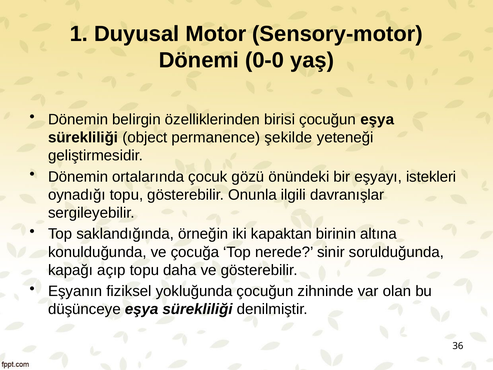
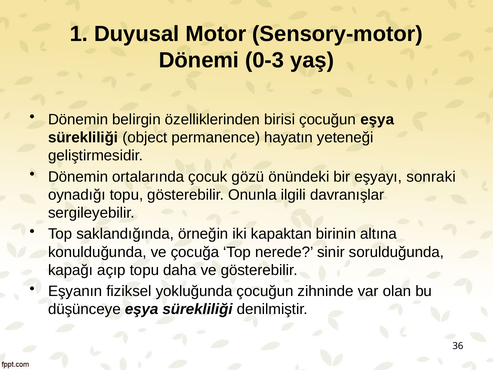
0-0: 0-0 -> 0-3 (265, 60)
şekilde: şekilde -> hayatın (289, 137)
istekleri: istekleri -> sonraki (431, 177)
